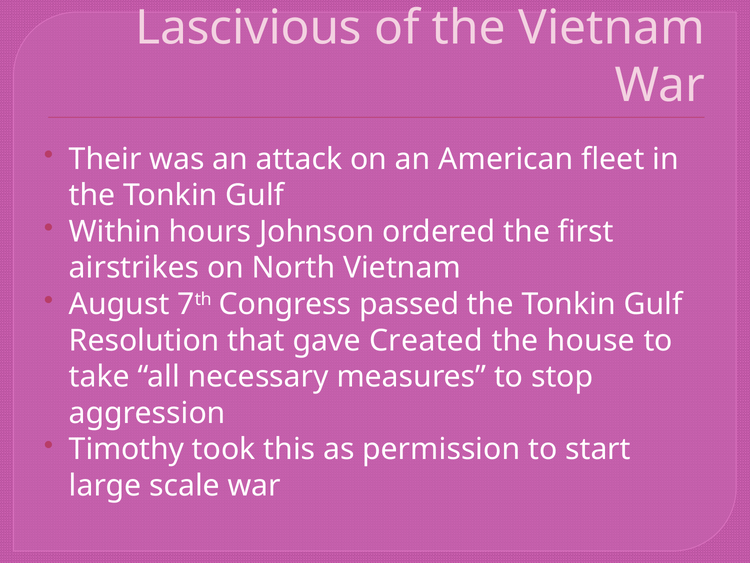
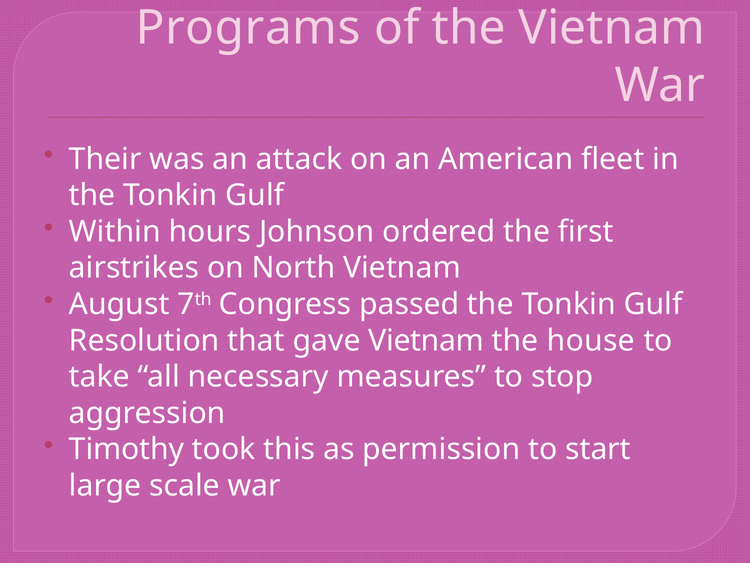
Lascivious: Lascivious -> Programs (248, 28)
gave Created: Created -> Vietnam (426, 340)
